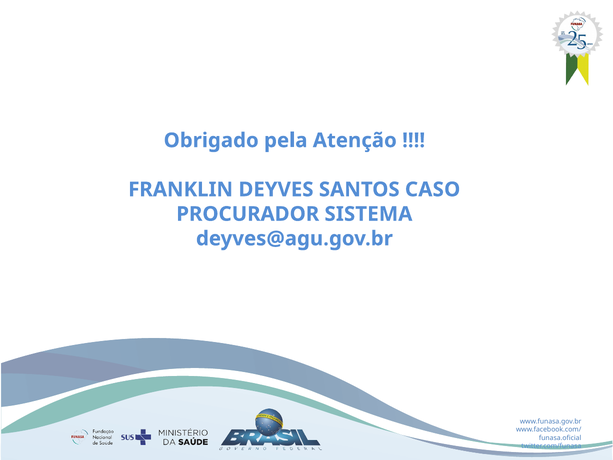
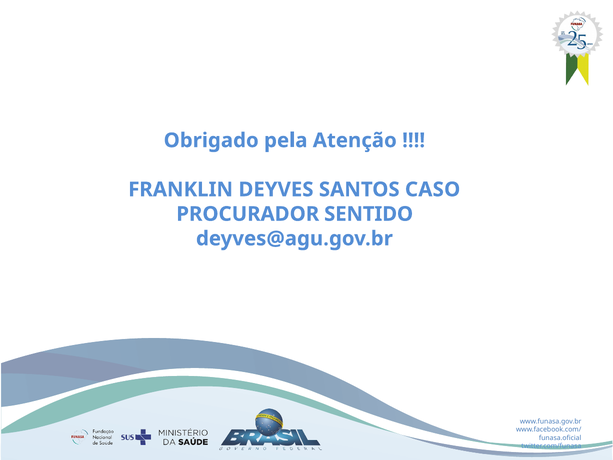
SISTEMA: SISTEMA -> SENTIDO (369, 214)
